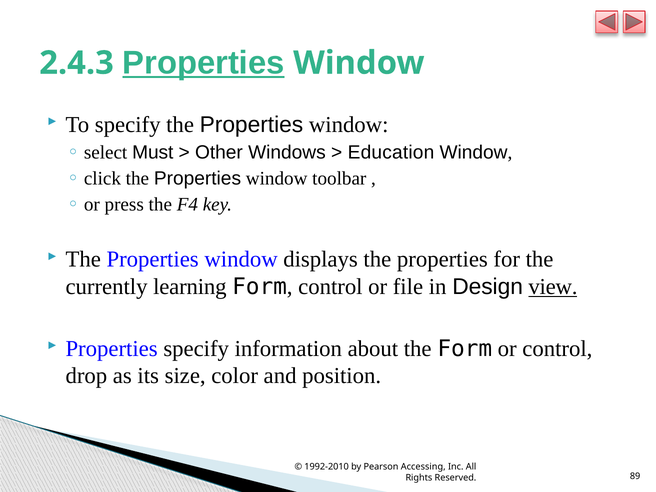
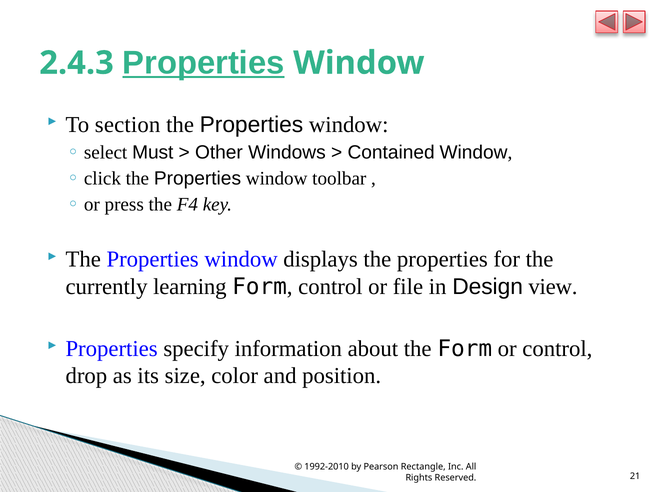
To specify: specify -> section (128, 125)
Education: Education -> Contained (391, 153)
view underline: present -> none (553, 287)
Accessing: Accessing -> Rectangle (423, 467)
89: 89 -> 21 (635, 476)
